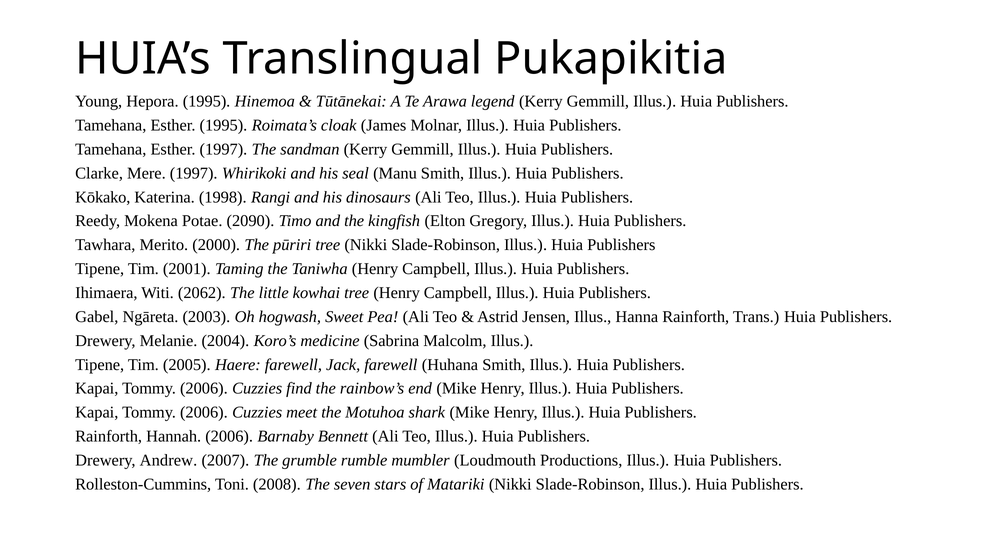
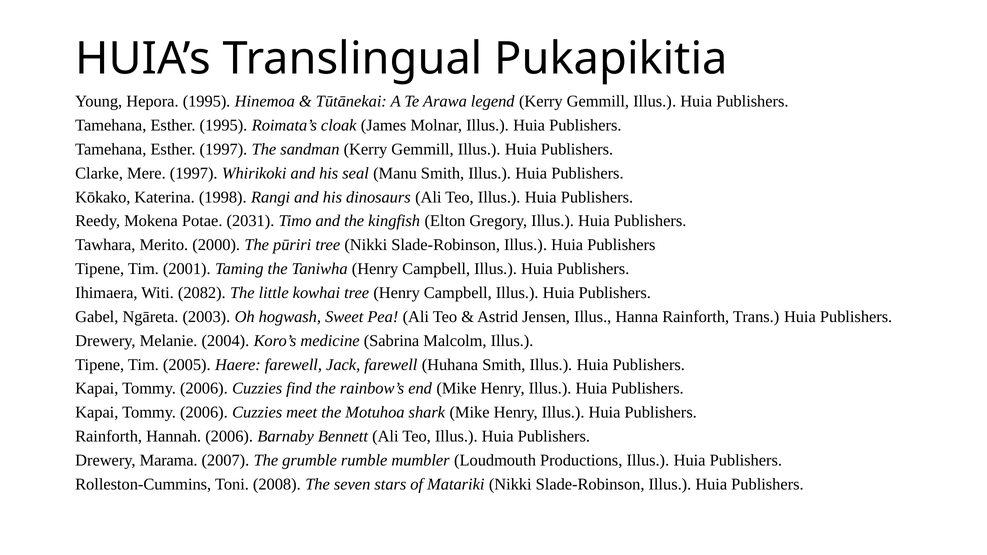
2090: 2090 -> 2031 (250, 221)
2062: 2062 -> 2082 (202, 293)
Andrew: Andrew -> Marama (169, 460)
